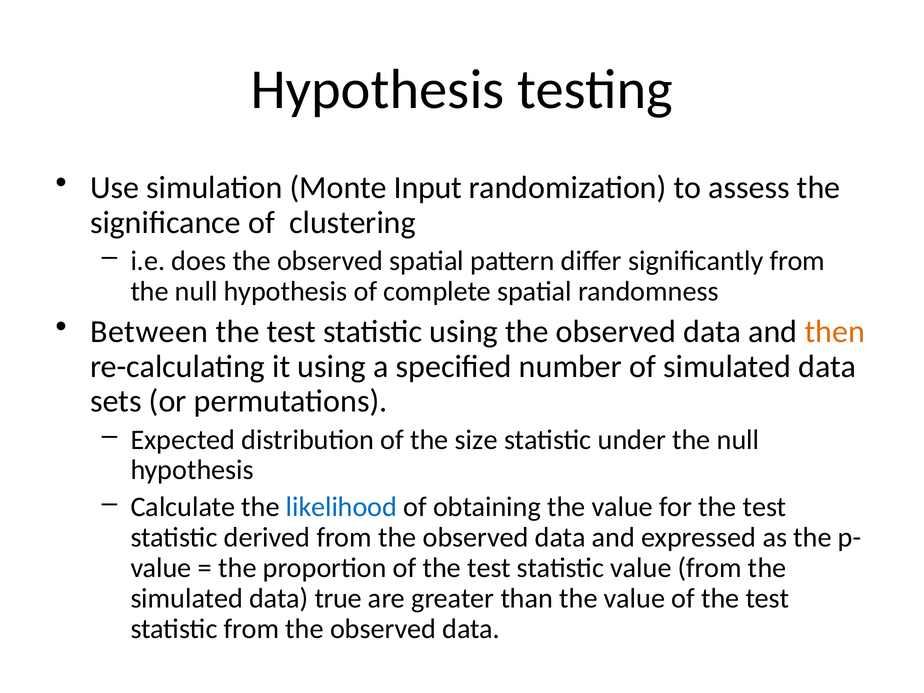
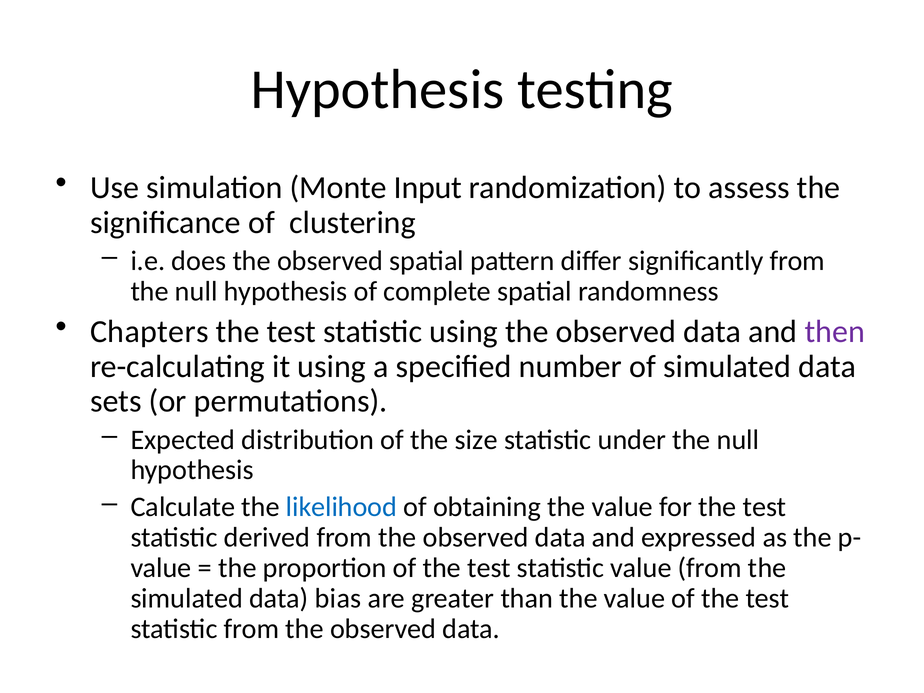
Between: Between -> Chapters (149, 332)
then colour: orange -> purple (835, 332)
true: true -> bias (338, 599)
